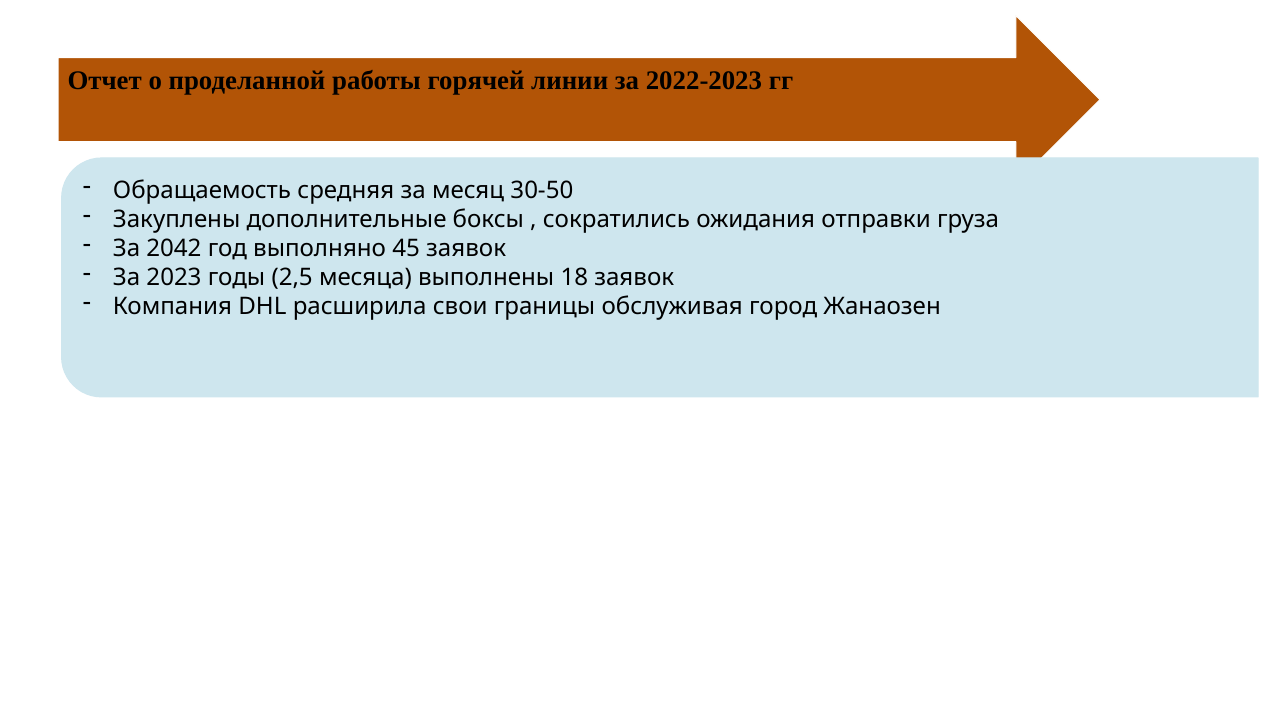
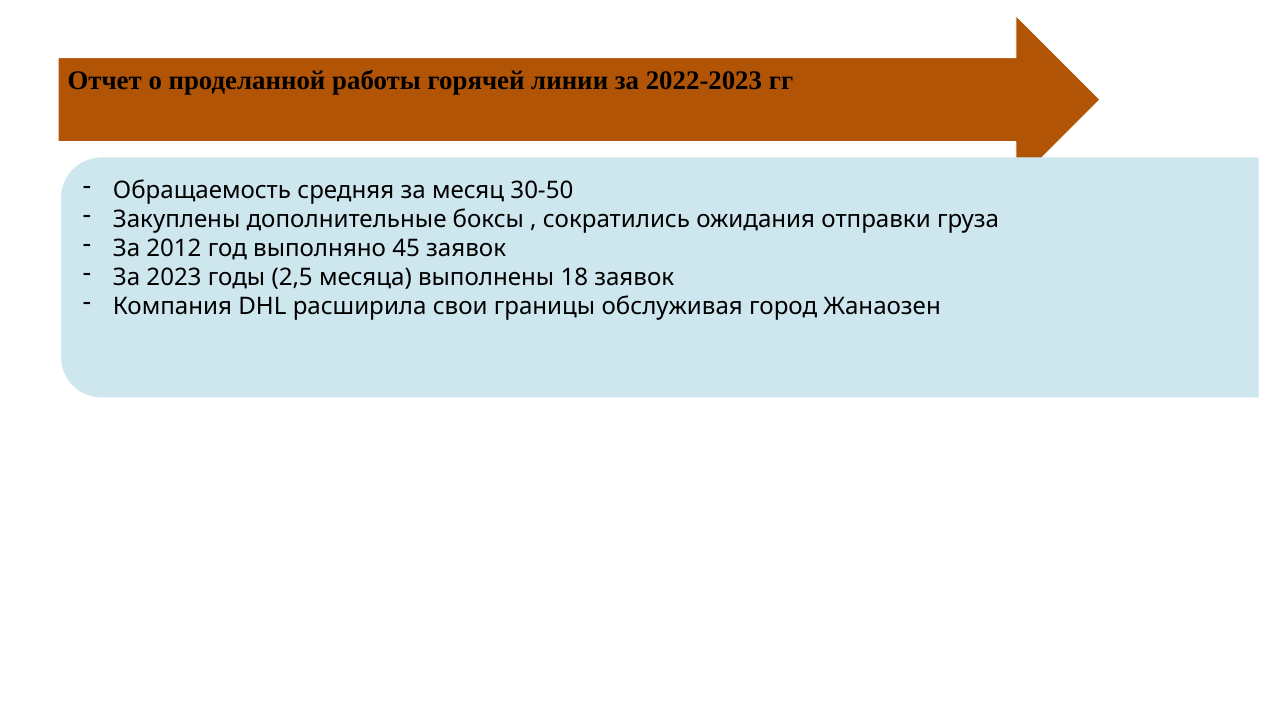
2042: 2042 -> 2012 (174, 248)
